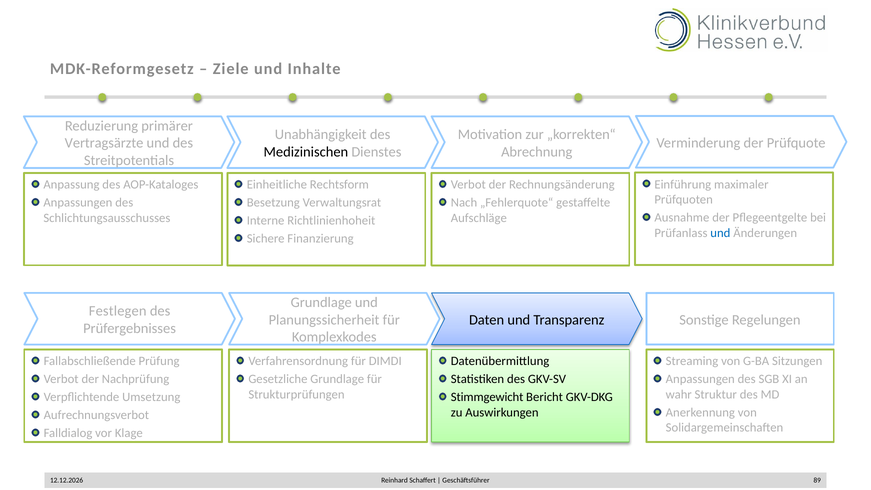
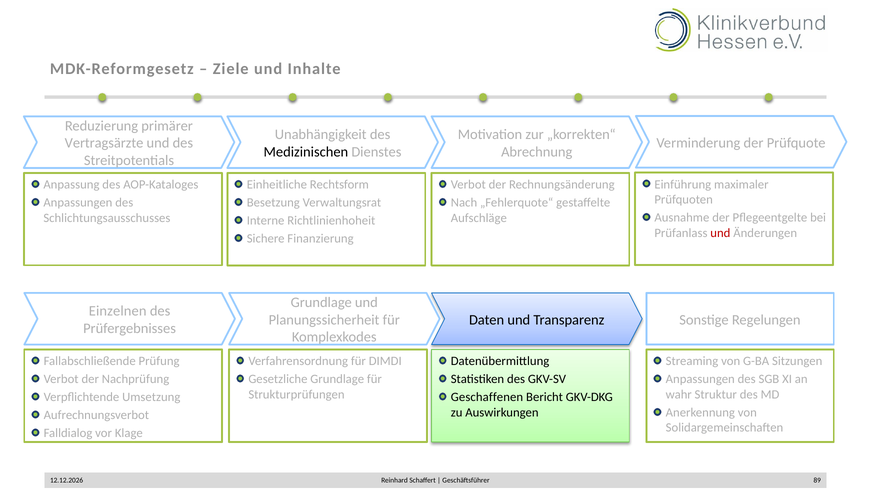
und colour: blue -> red (720, 233)
Festlegen: Festlegen -> Einzelnen (118, 311)
Stimmgewicht: Stimmgewicht -> Geschaffenen (487, 397)
